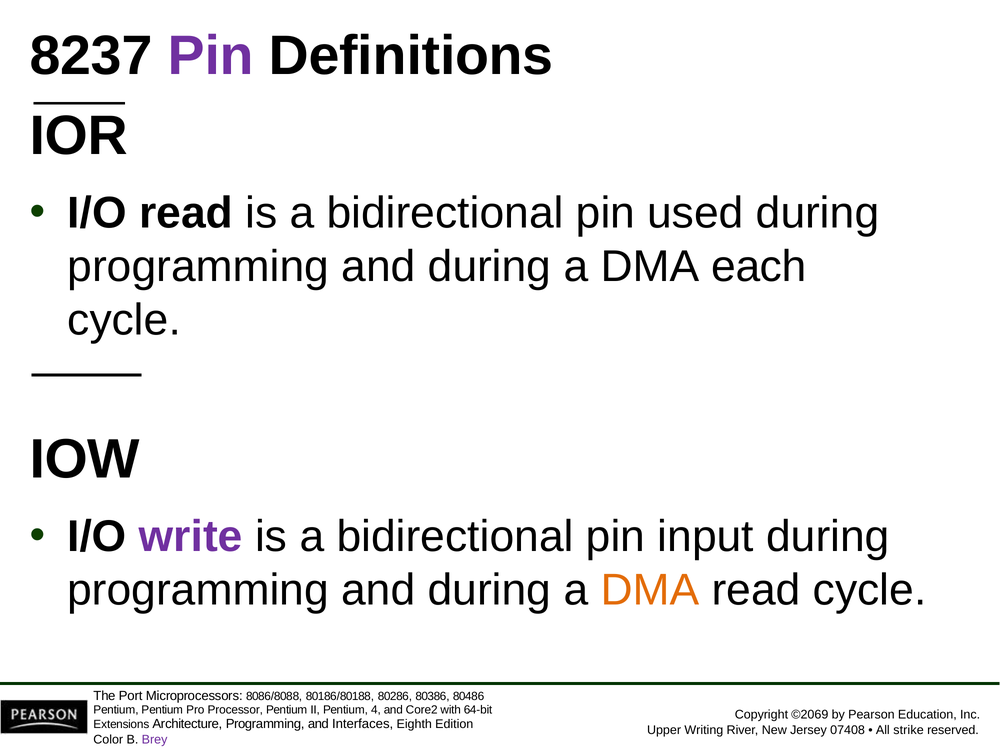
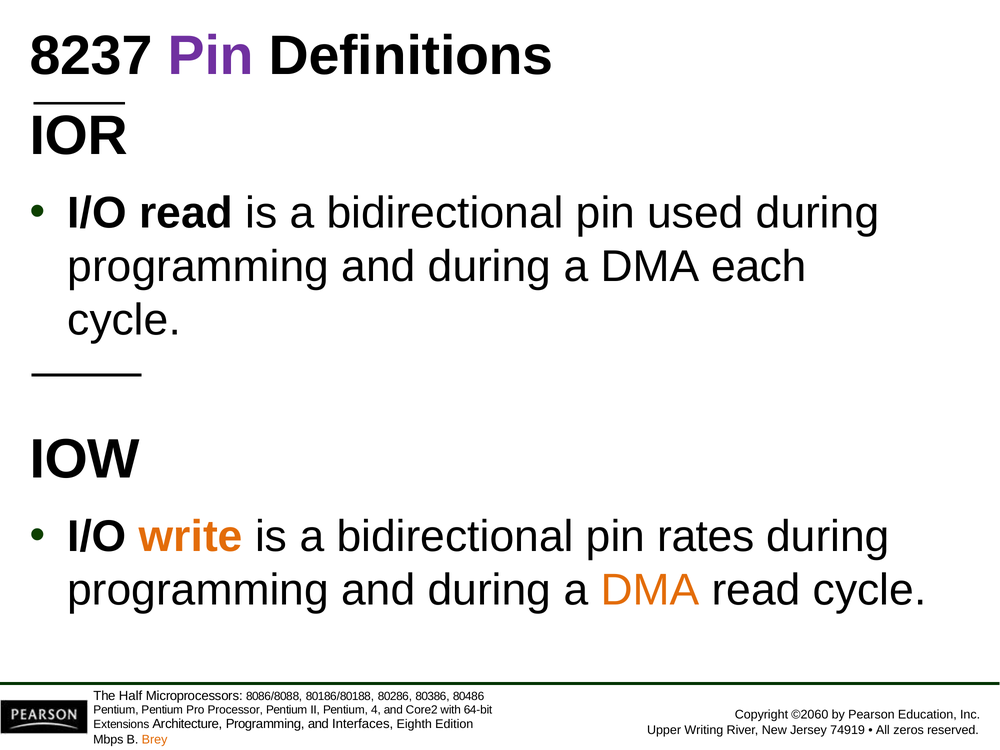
write colour: purple -> orange (191, 537)
input: input -> rates (706, 537)
Port: Port -> Half (131, 696)
©2069: ©2069 -> ©2060 (810, 715)
07408: 07408 -> 74919 (848, 730)
strike: strike -> zeros (909, 730)
Color: Color -> Mbps (108, 740)
Brey colour: purple -> orange (155, 740)
